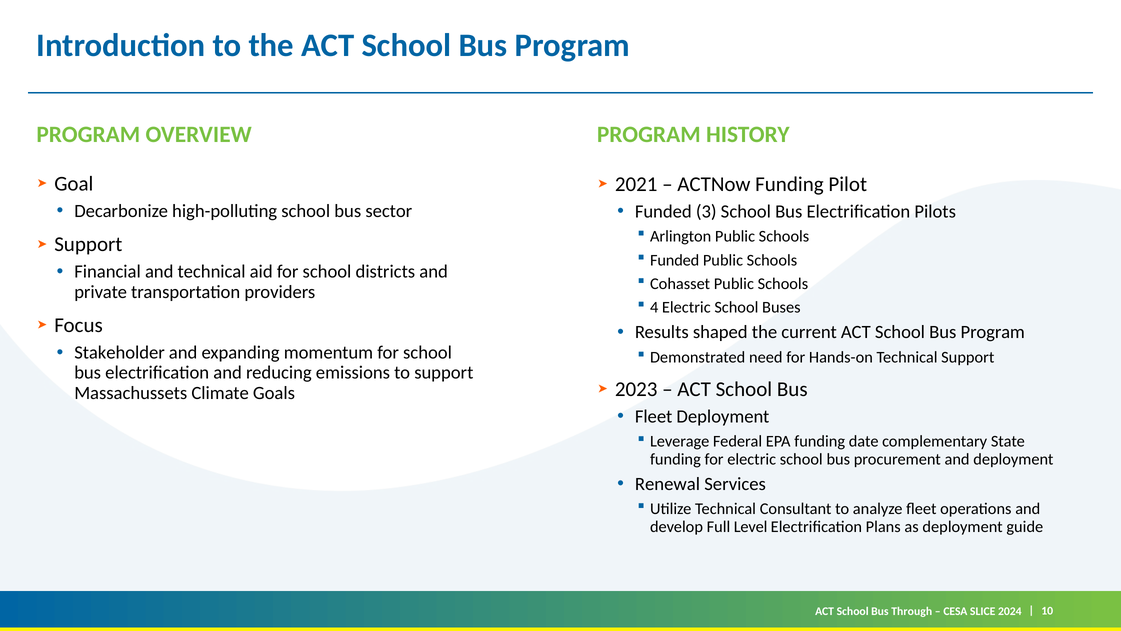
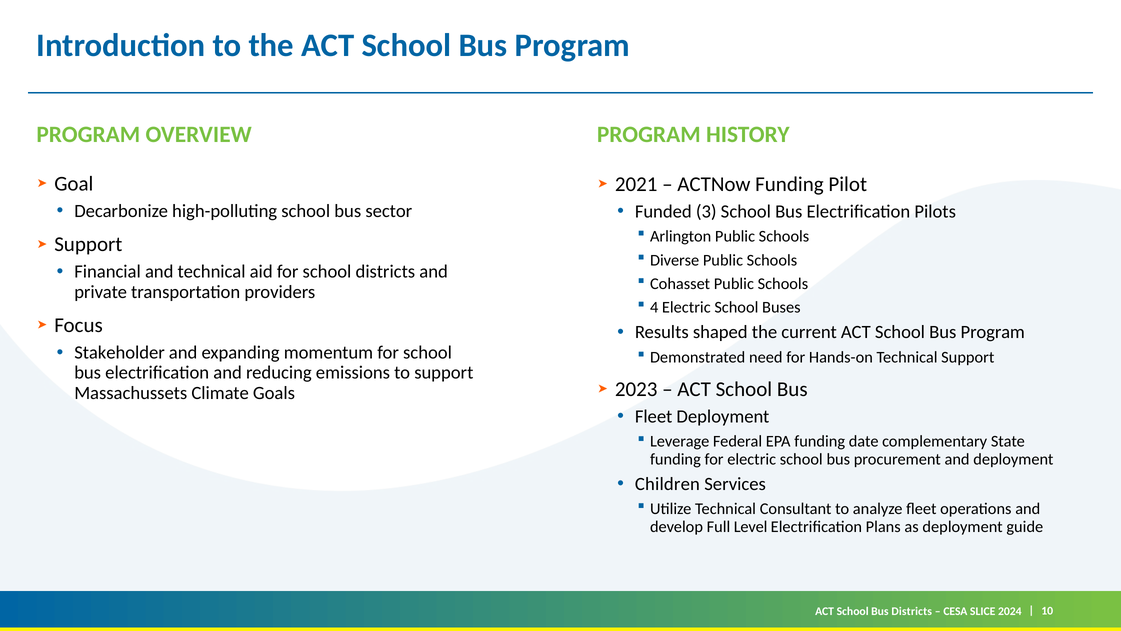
Funded: Funded -> Diverse (675, 260)
Renewal: Renewal -> Children (667, 484)
Bus Through: Through -> Districts (912, 611)
